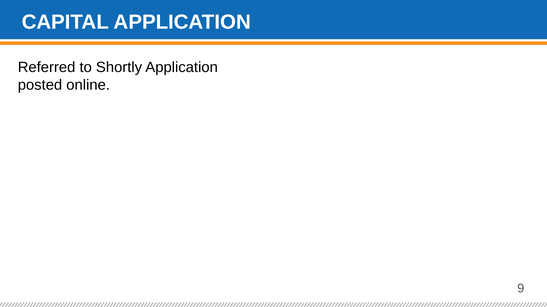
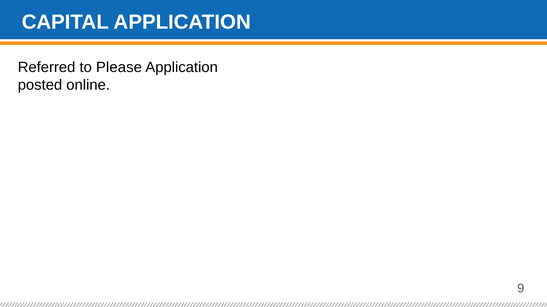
Shortly: Shortly -> Please (119, 67)
